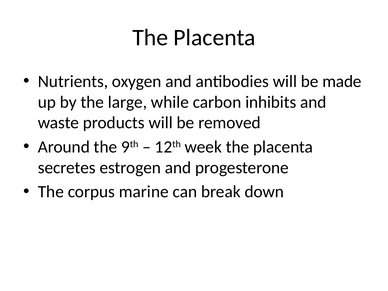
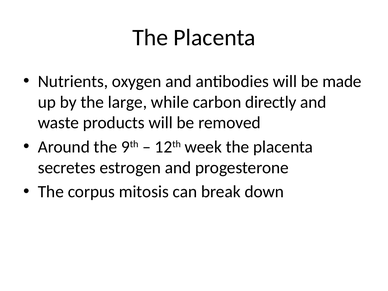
inhibits: inhibits -> directly (271, 102)
marine: marine -> mitosis (144, 192)
